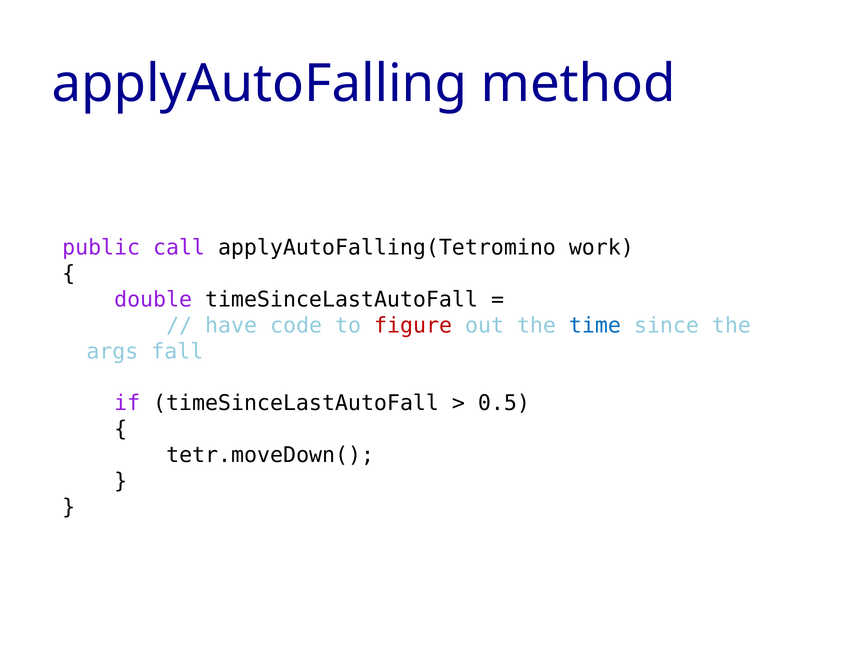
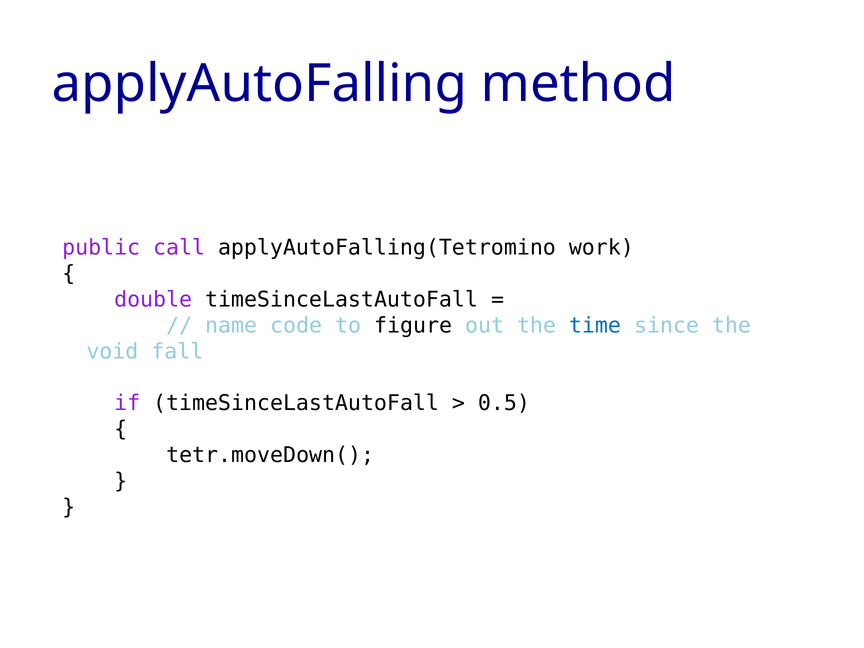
have: have -> name (231, 326)
figure colour: red -> black (413, 326)
args: args -> void (112, 351)
